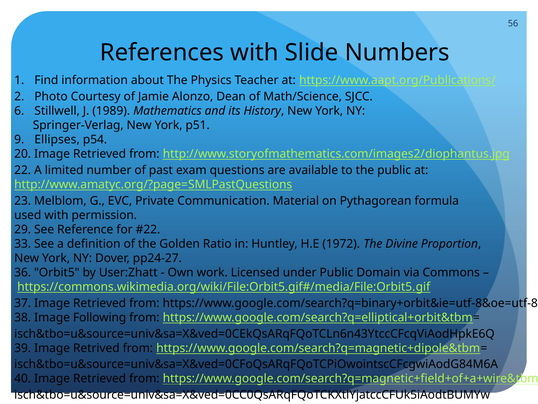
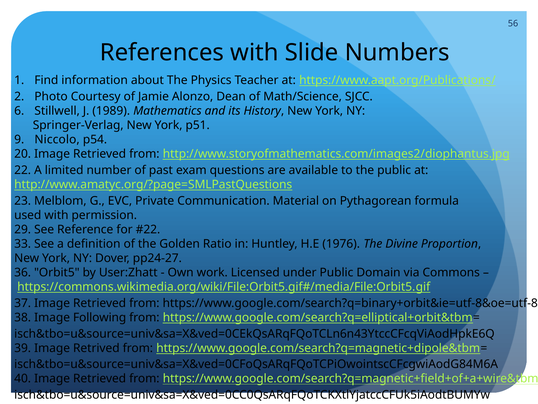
Ellipses: Ellipses -> Niccolo (57, 139)
1972: 1972 -> 1976 (341, 244)
